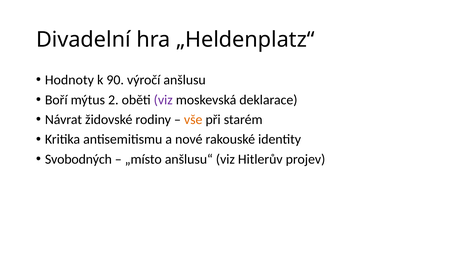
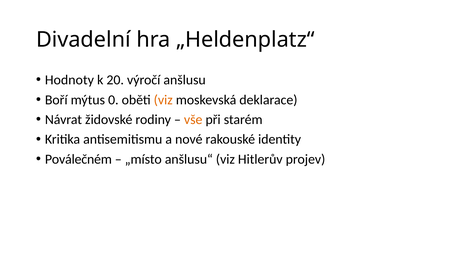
90: 90 -> 20 (115, 80)
2: 2 -> 0 (113, 100)
viz colour: purple -> orange (163, 100)
Svobodných: Svobodných -> Poválečném (78, 159)
